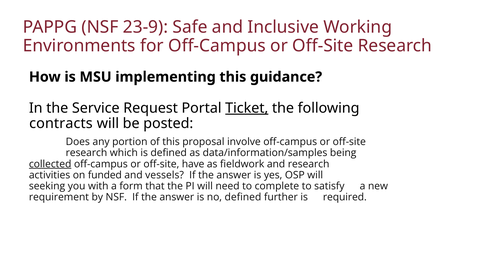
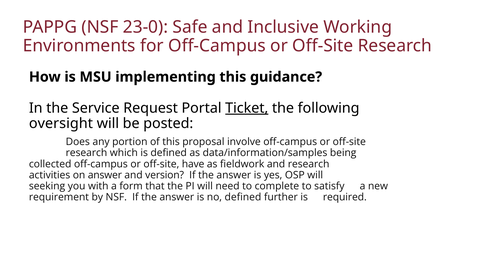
23-9: 23-9 -> 23-0 (145, 27)
contracts: contracts -> oversight (61, 123)
collected underline: present -> none (50, 164)
on funded: funded -> answer (105, 175)
vessels: vessels -> version (165, 175)
